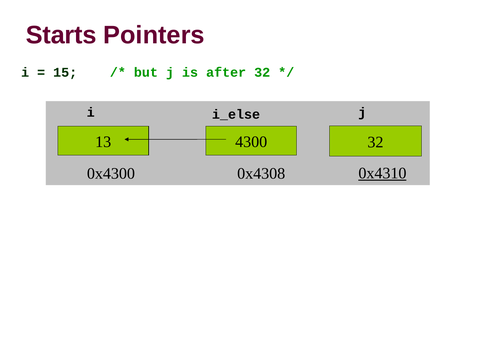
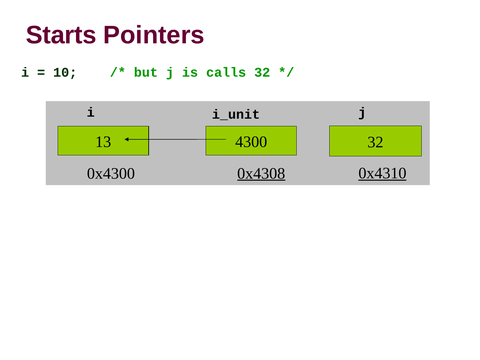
15: 15 -> 10 (65, 72)
after: after -> calls (226, 72)
i_else: i_else -> i_unit (236, 114)
0x4308 underline: none -> present (261, 173)
